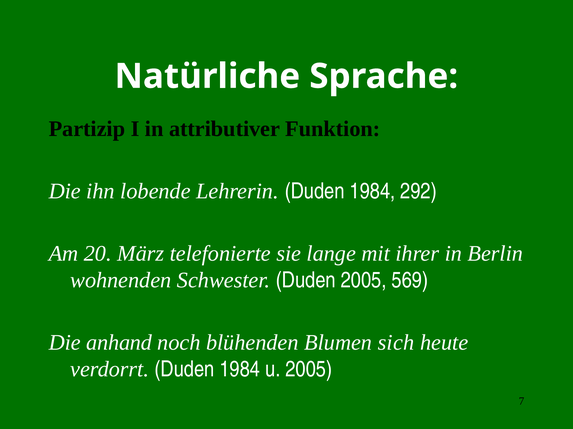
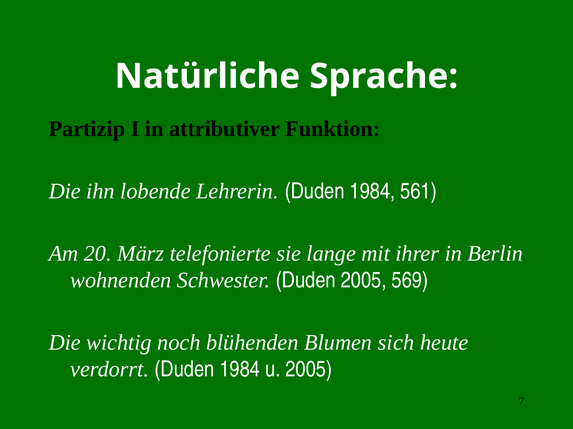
292: 292 -> 561 (419, 191)
anhand: anhand -> wichtig (119, 343)
